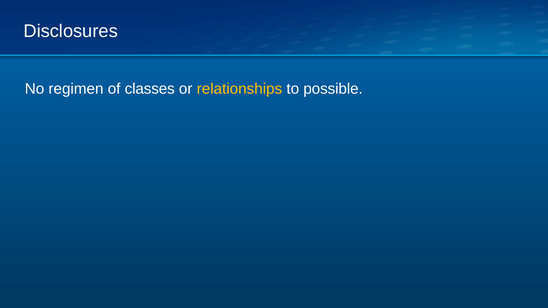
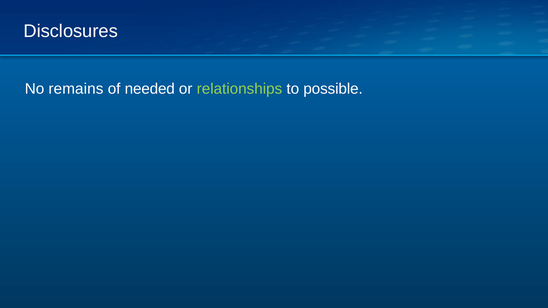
regimen: regimen -> remains (76, 89)
classes: classes -> needed (150, 89)
relationships colour: yellow -> light green (239, 89)
